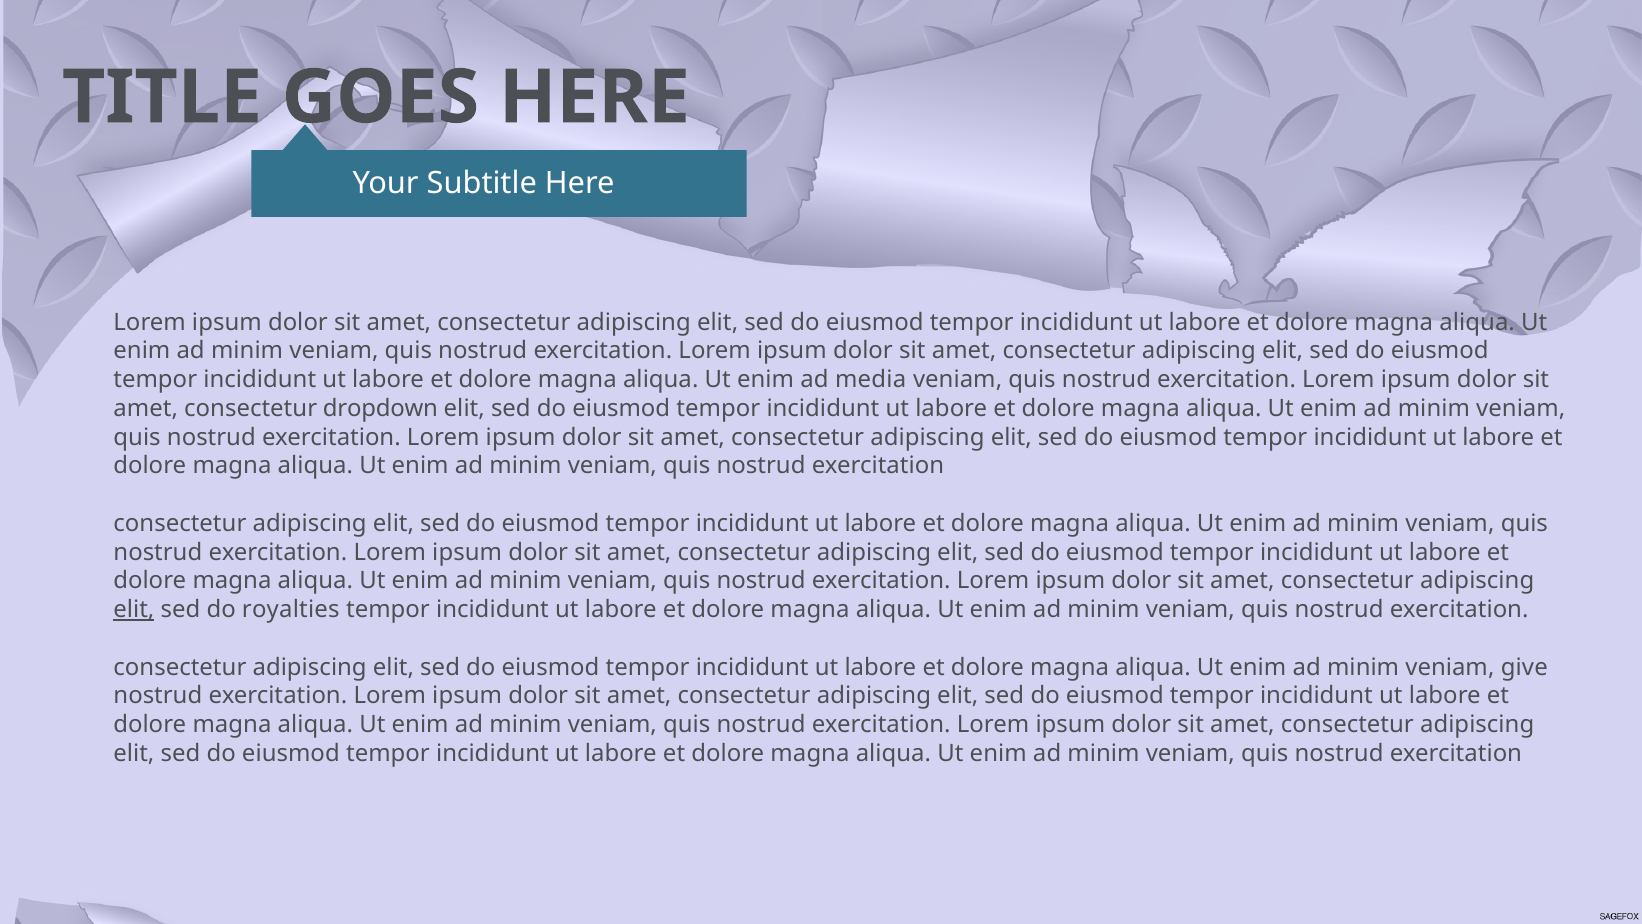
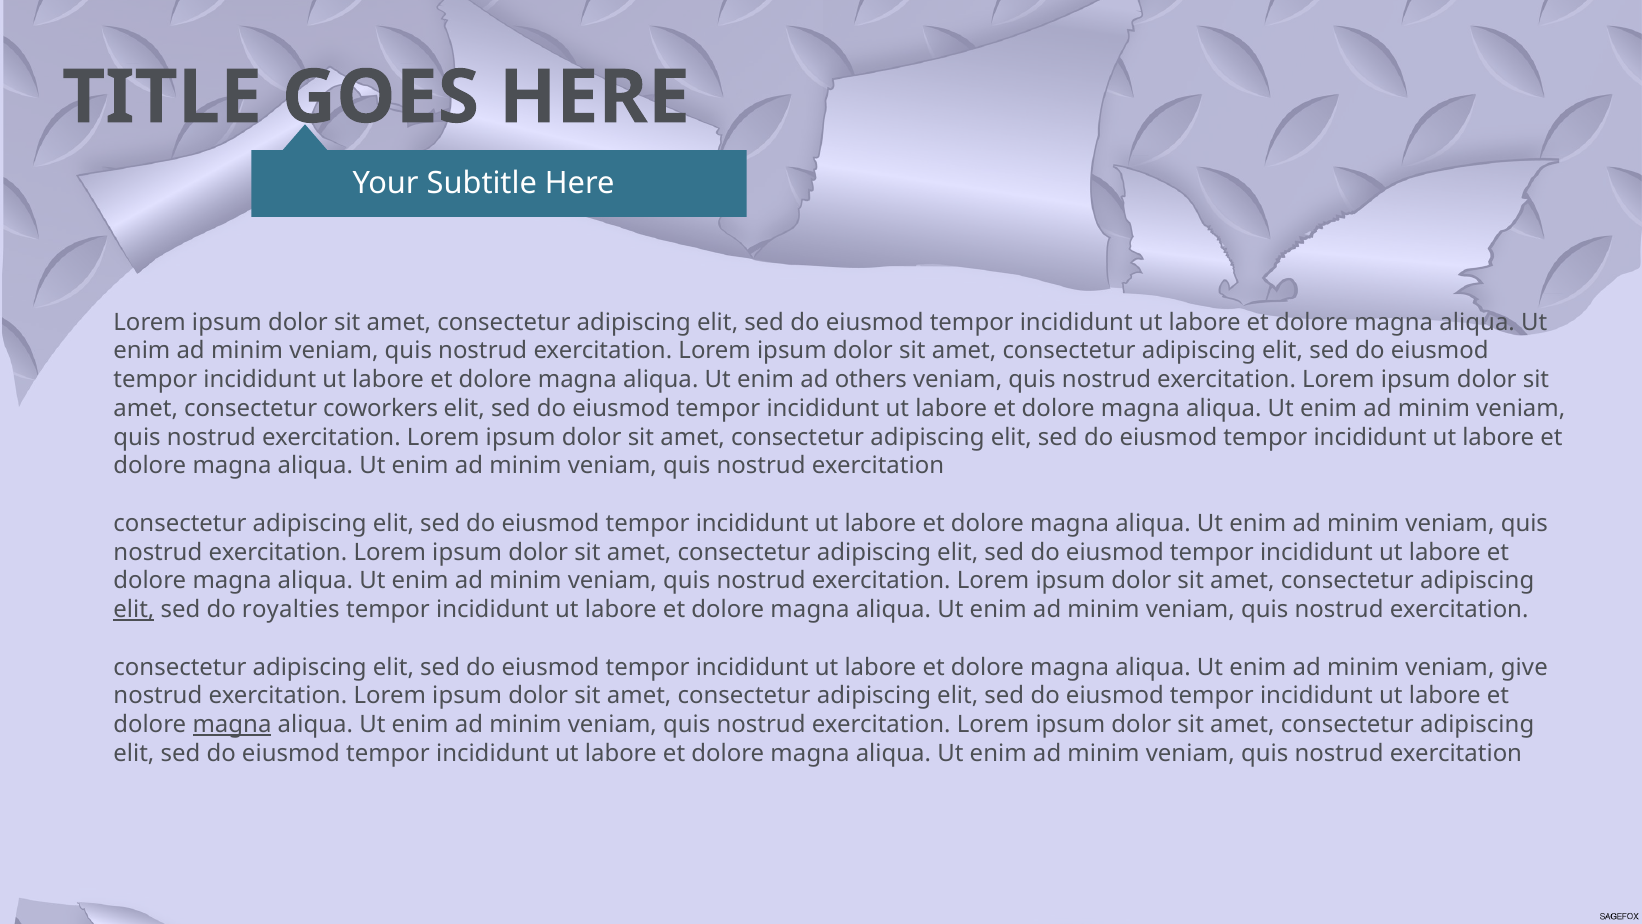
media: media -> others (871, 380)
dropdown: dropdown -> coworkers (381, 408)
magna underline: none -> present (232, 725)
